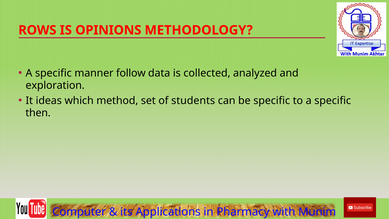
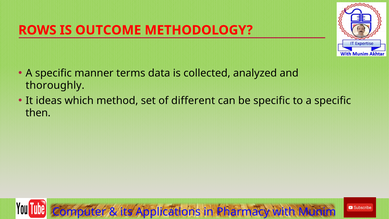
OPINIONS: OPINIONS -> OUTCOME (108, 30)
follow: follow -> terms (131, 73)
exploration: exploration -> thoroughly (55, 85)
students: students -> different (193, 101)
